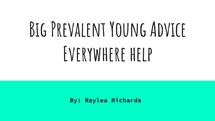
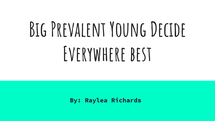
Advice: Advice -> Decide (168, 30)
help: help -> best (141, 54)
